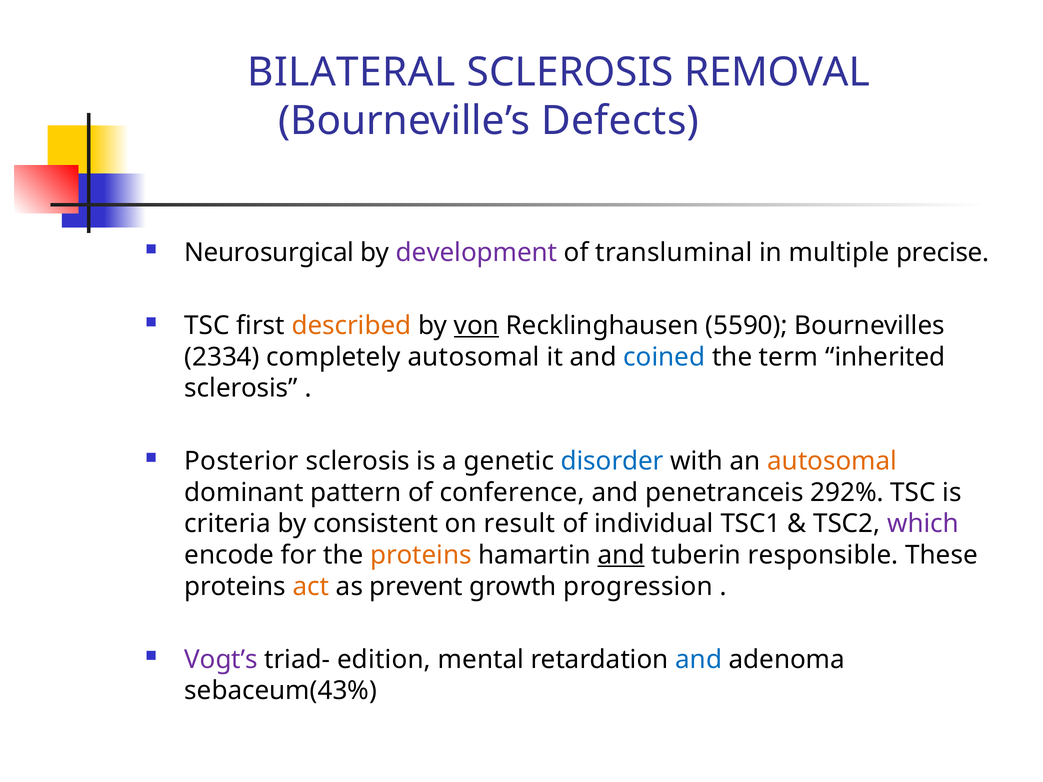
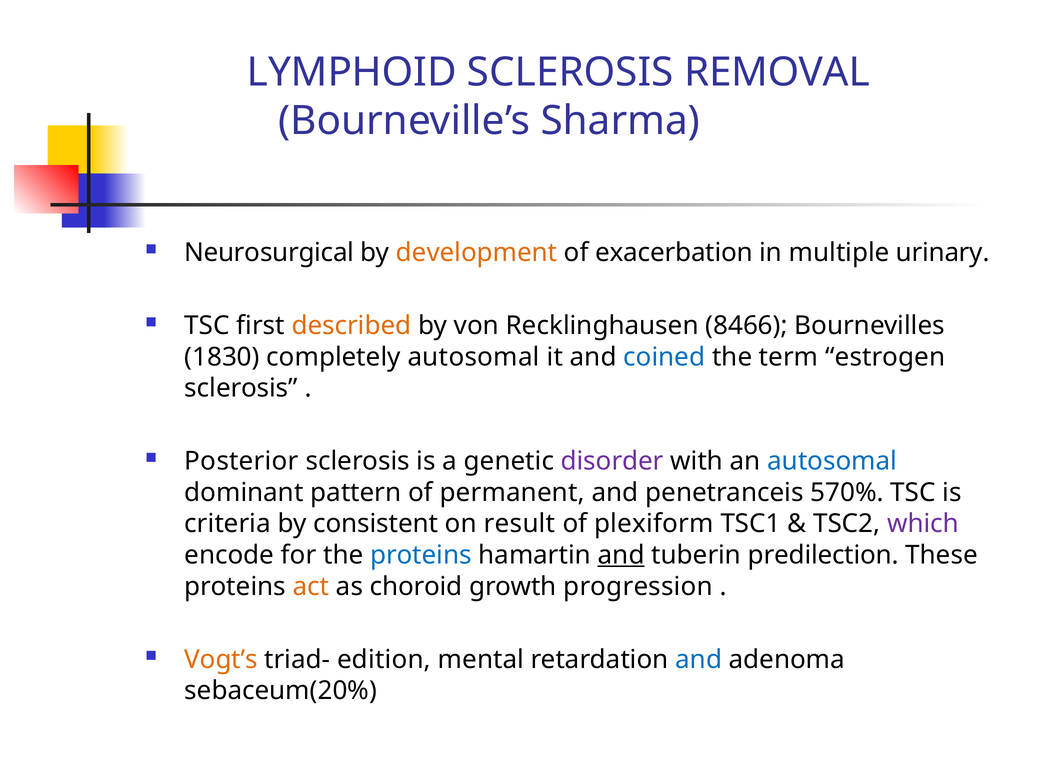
BILATERAL: BILATERAL -> LYMPHOID (352, 72)
Defects: Defects -> Sharma (620, 121)
development colour: purple -> orange (477, 253)
transluminal: transluminal -> exacerbation (674, 253)
precise: precise -> urinary (943, 253)
von underline: present -> none (476, 326)
5590: 5590 -> 8466 (747, 326)
2334: 2334 -> 1830 (222, 357)
inherited: inherited -> estrogen (885, 357)
disorder colour: blue -> purple (612, 461)
autosomal colour: orange -> blue (832, 461)
conference: conference -> permanent (512, 493)
292%: 292% -> 570% (847, 493)
individual: individual -> plexiform (654, 524)
proteins colour: orange -> blue (421, 555)
responsible: responsible -> predilection (823, 555)
prevent: prevent -> choroid (416, 587)
Vogt’s colour: purple -> orange (221, 660)
sebaceum(43%: sebaceum(43% -> sebaceum(20% (281, 691)
